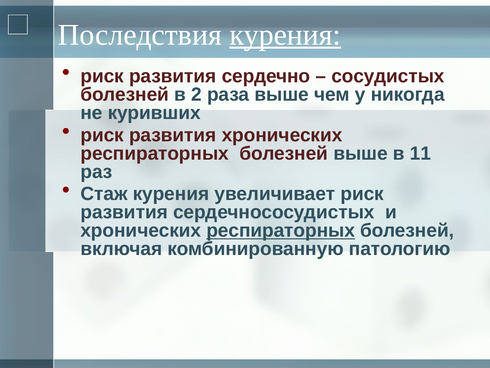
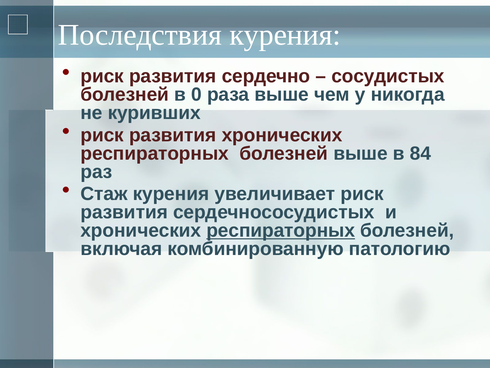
курения underline: present -> none (285, 35)
2: 2 -> 0 (196, 94)
11: 11 -> 84 (421, 153)
